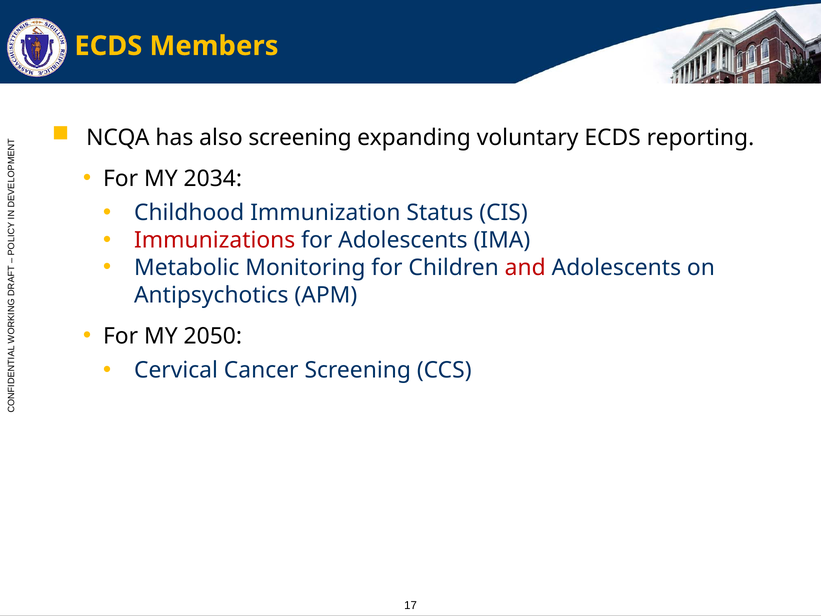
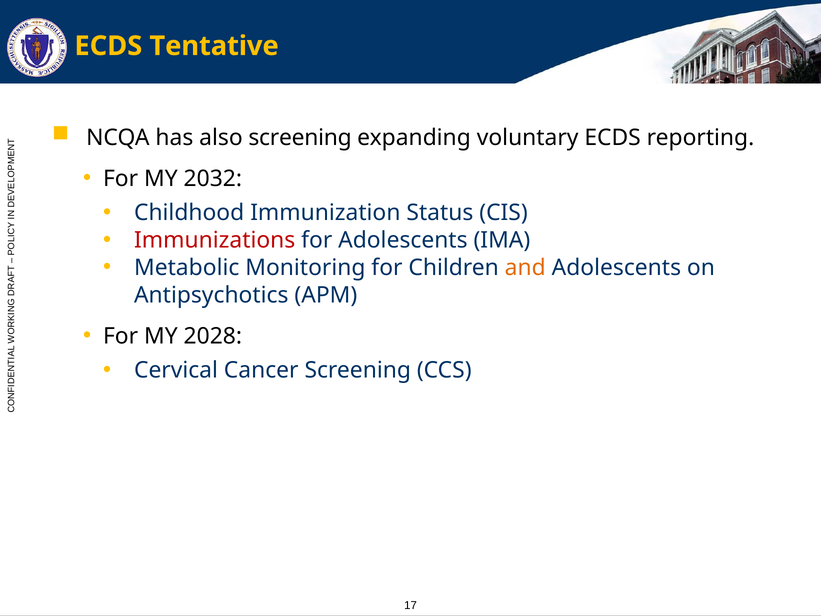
Members: Members -> Tentative (214, 46)
2034: 2034 -> 2032 (213, 179)
and colour: red -> orange (525, 268)
2050: 2050 -> 2028 (213, 336)
